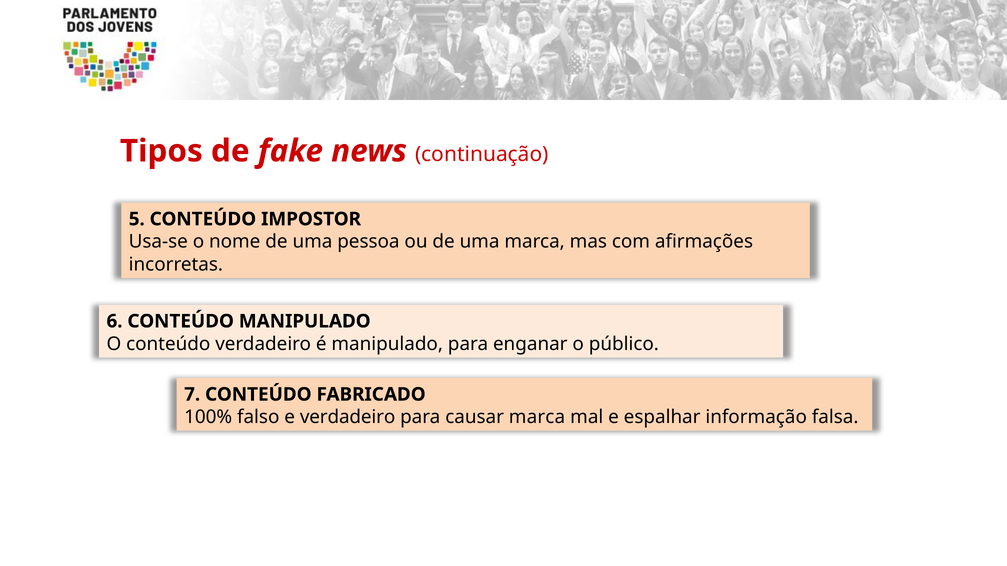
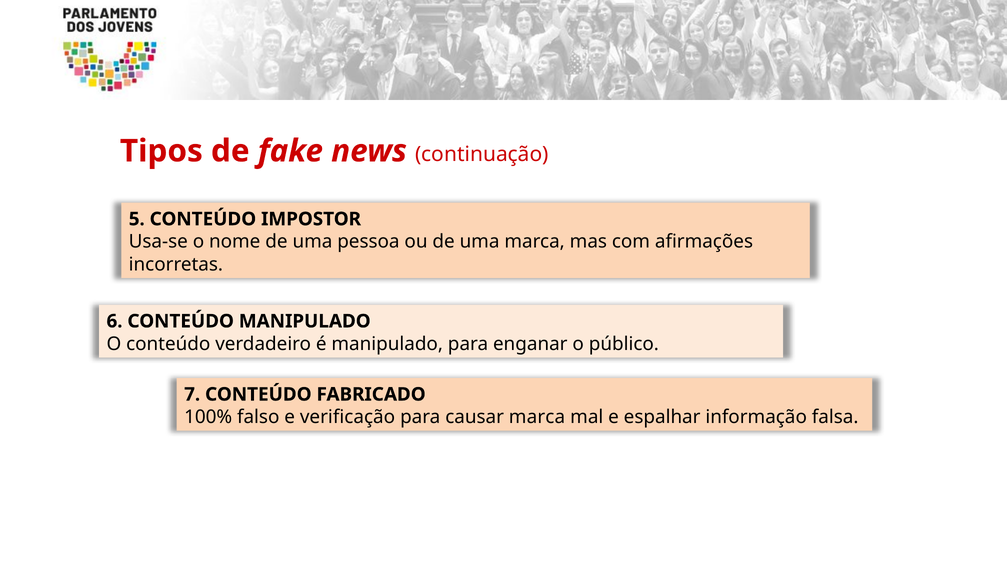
e verdadeiro: verdadeiro -> verificação (348, 417)
